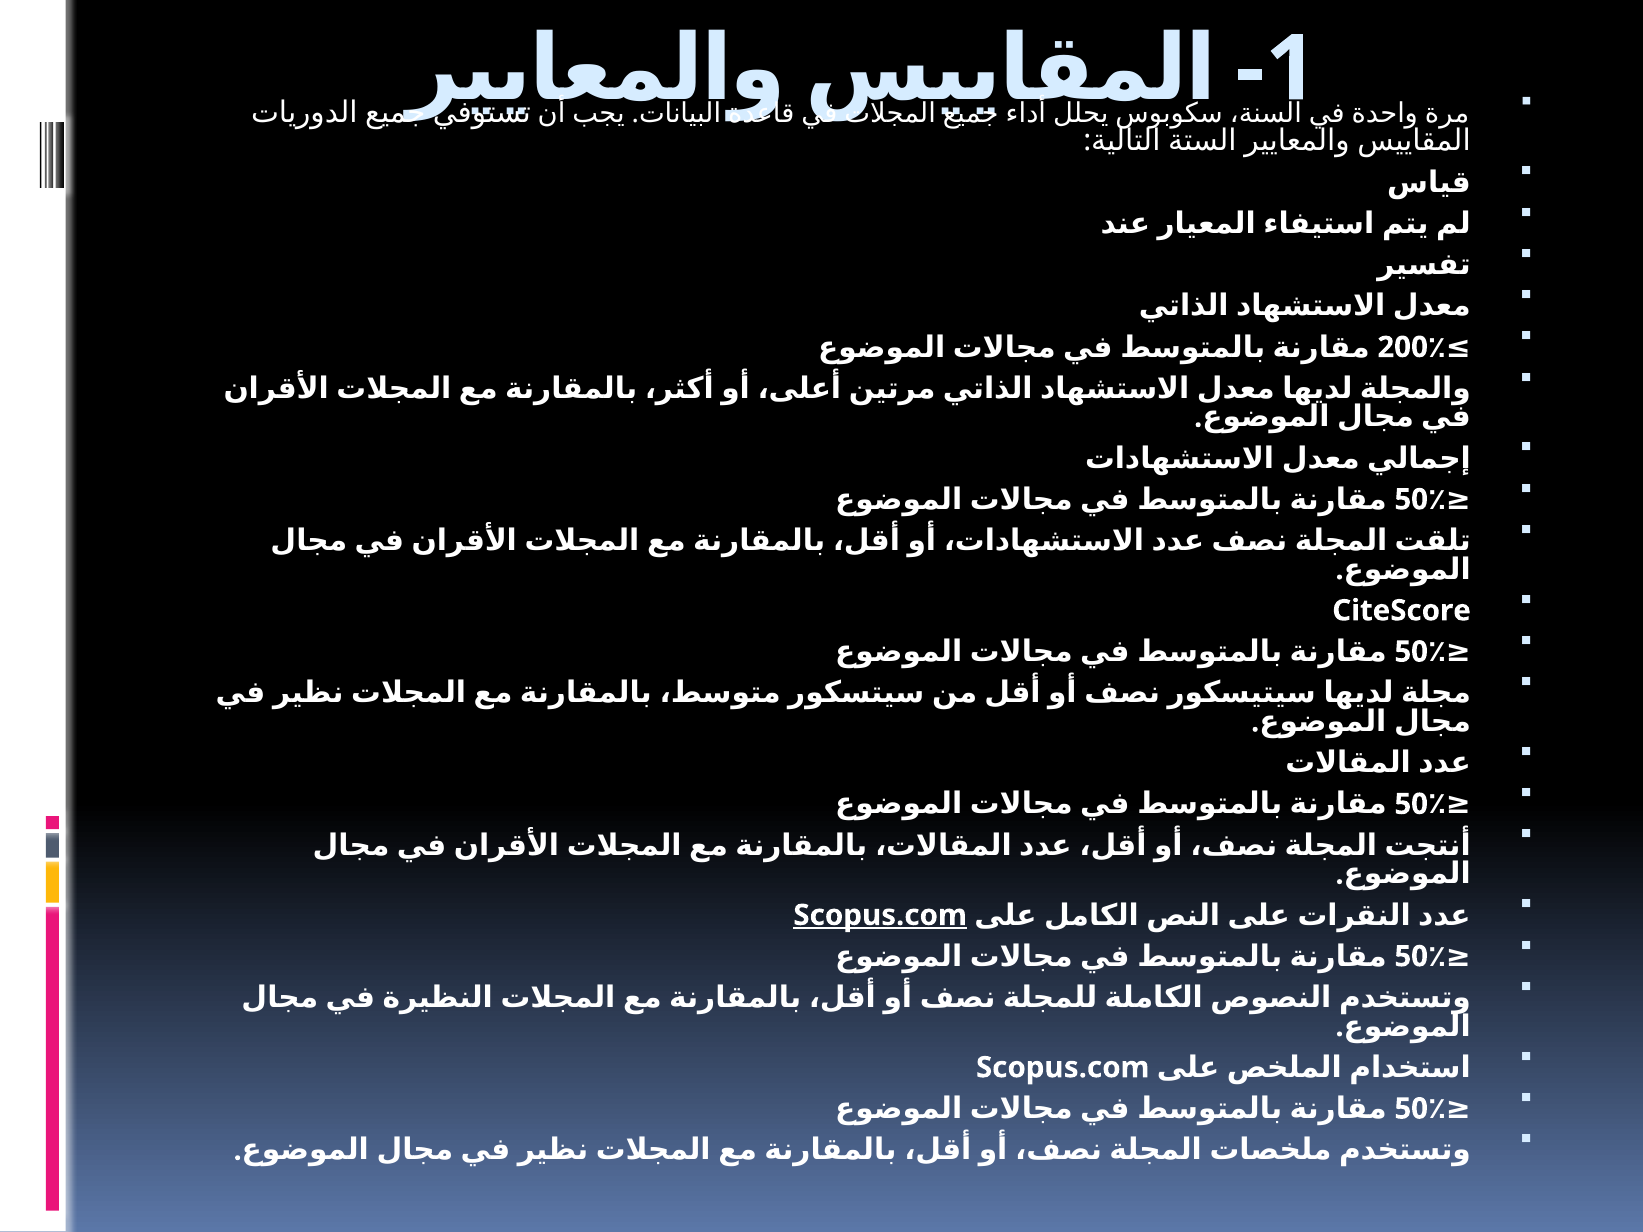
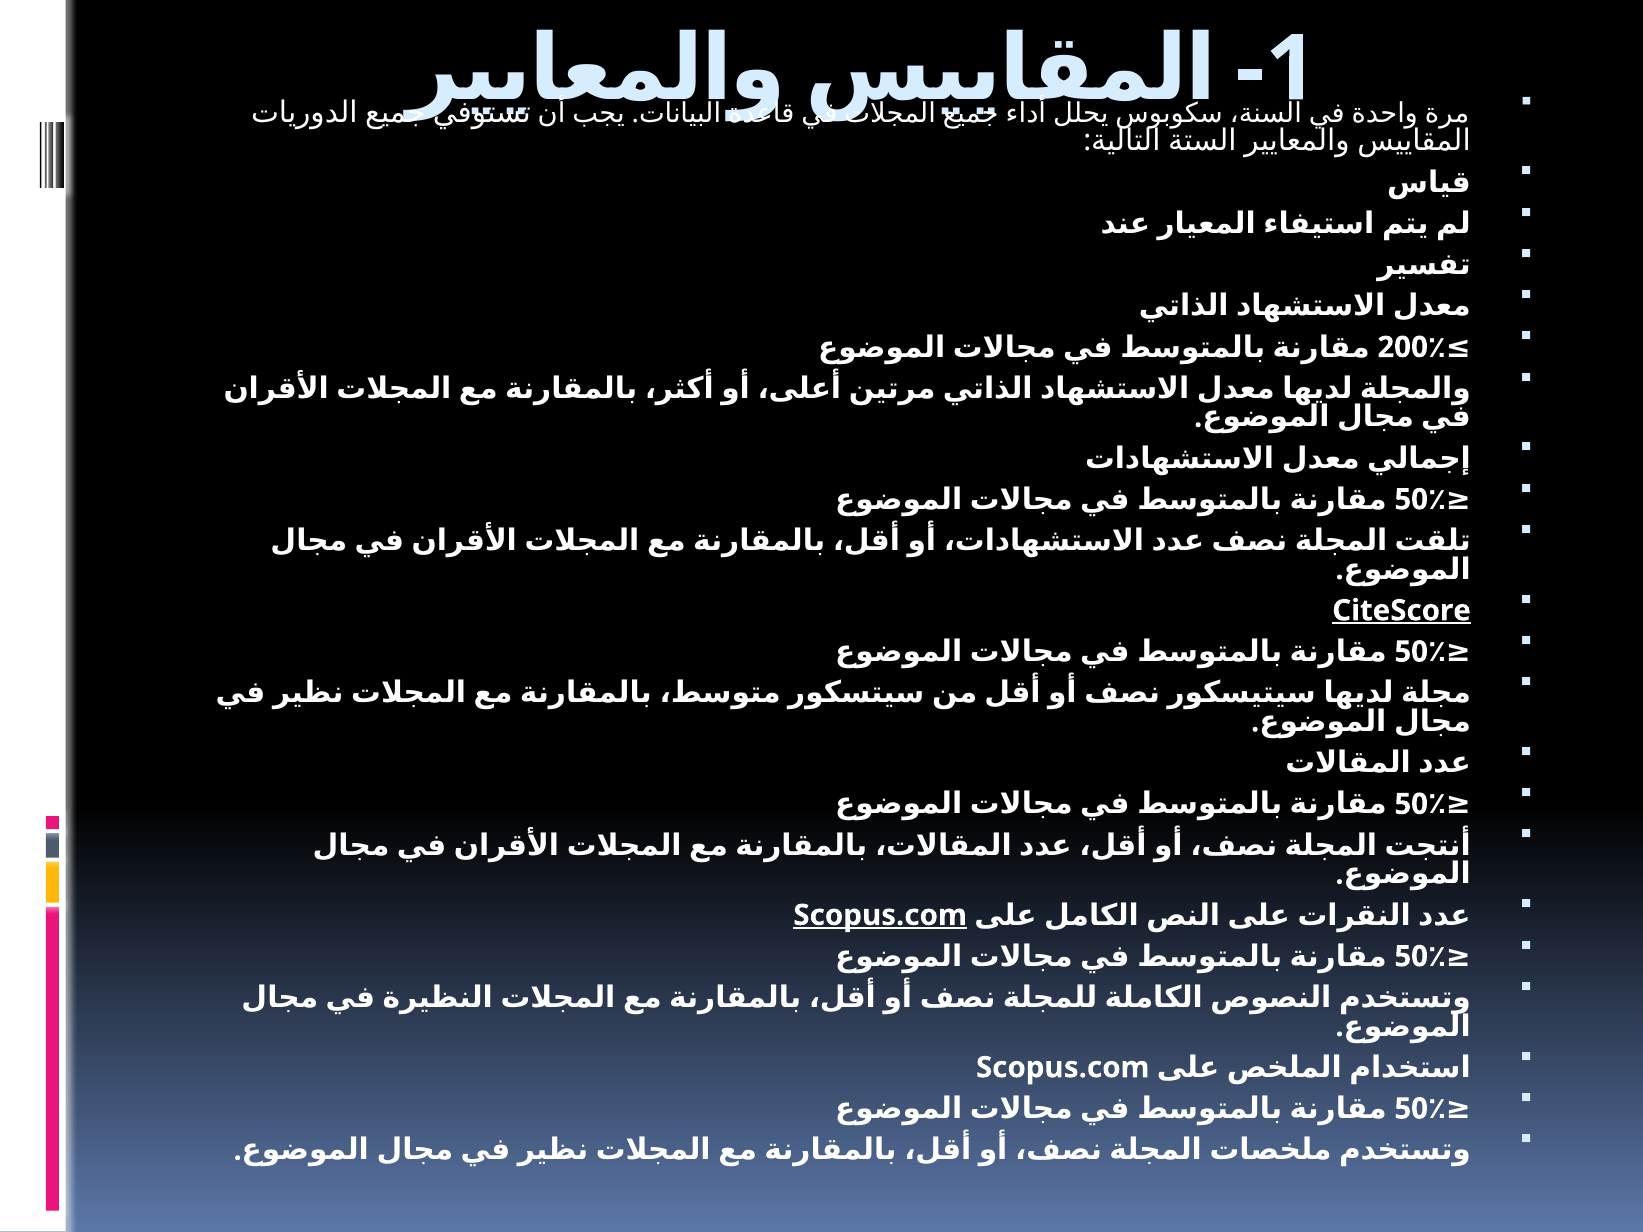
CiteScore underline: none -> present (1402, 611)
